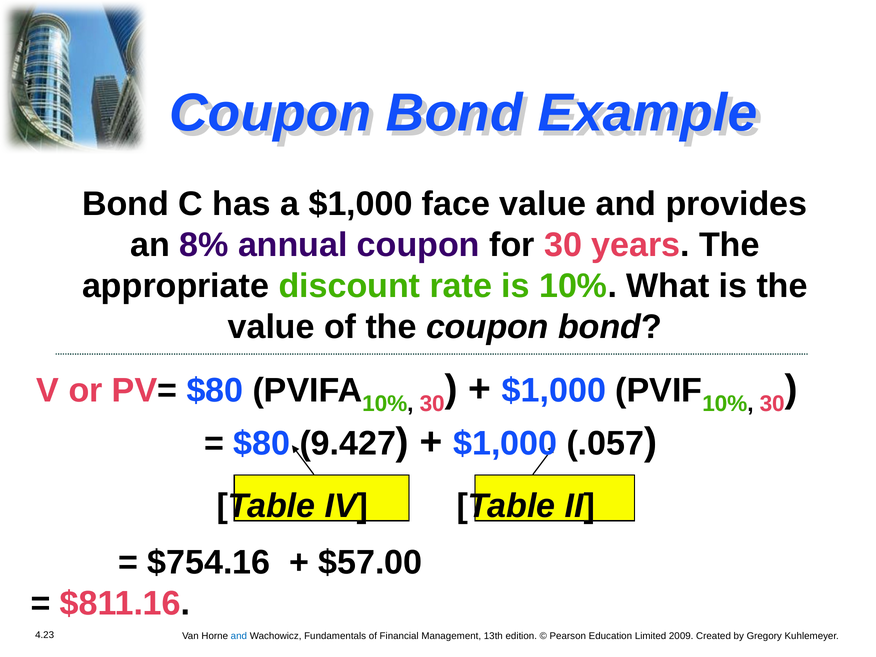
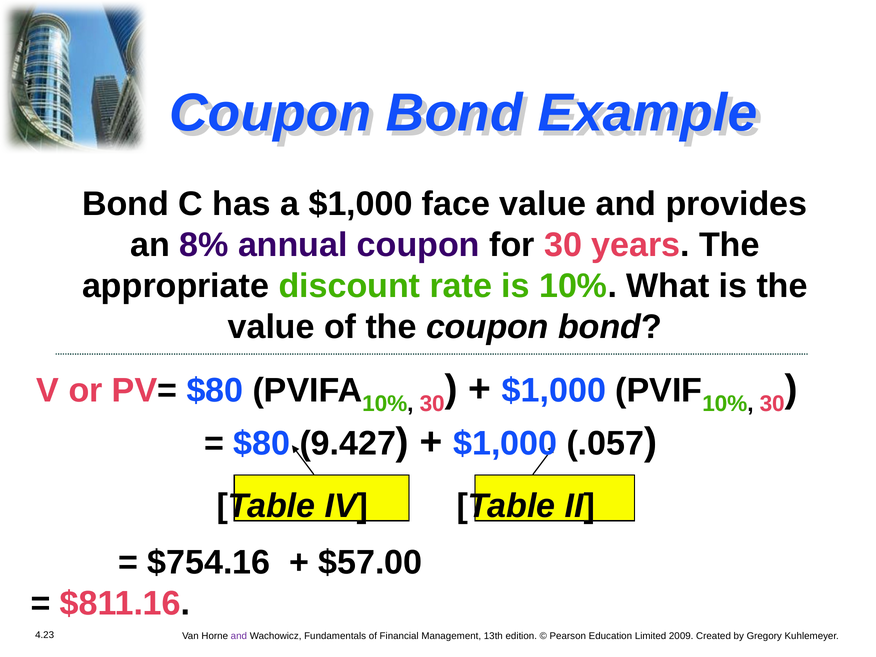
and colour: blue -> purple (239, 636)
